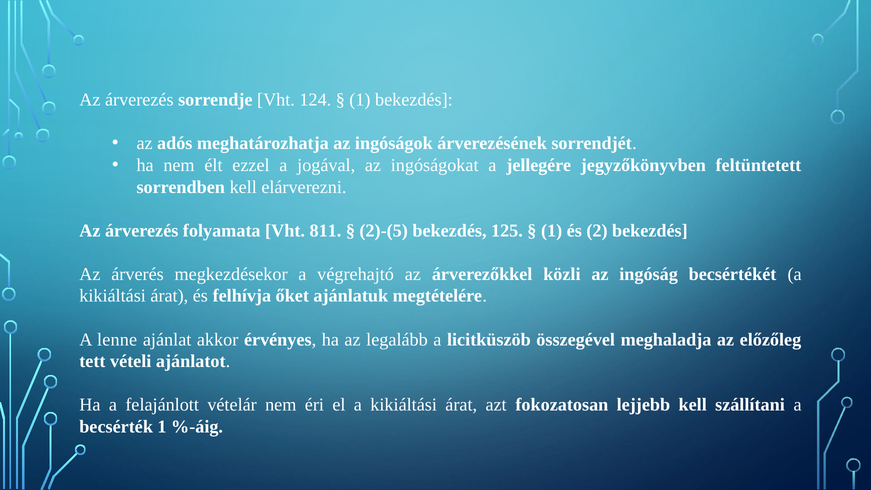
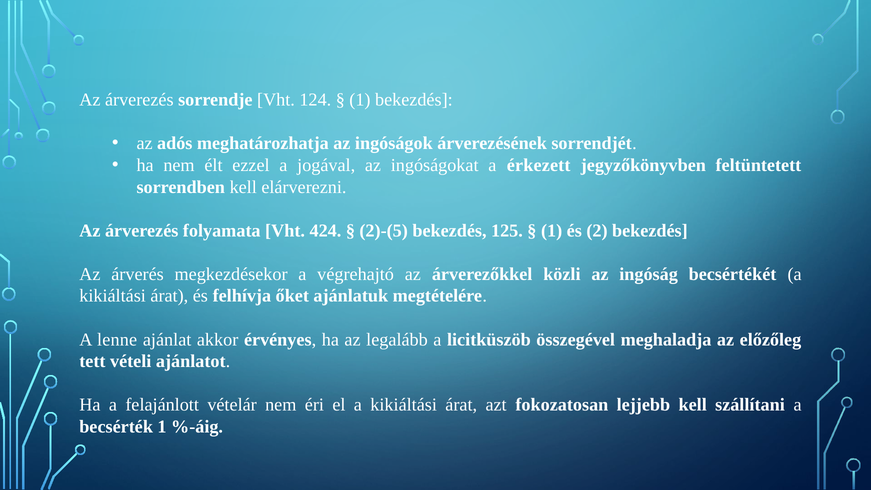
jellegére: jellegére -> érkezett (539, 165)
811: 811 -> 424 (325, 231)
